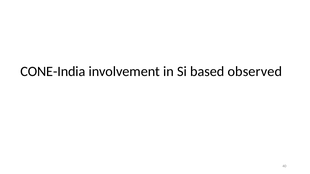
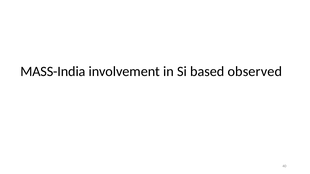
CONE-India: CONE-India -> MASS-India (53, 72)
